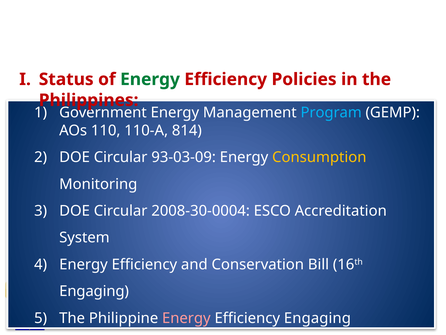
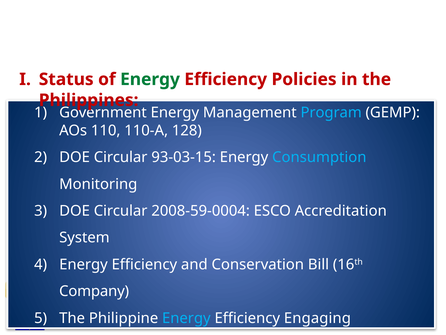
814: 814 -> 128 (187, 130)
93-03-09: 93-03-09 -> 93-03-15 (184, 157)
Consumption colour: yellow -> light blue (319, 157)
2008-30-0004: 2008-30-0004 -> 2008-59-0004 (201, 211)
Engaging: Engaging -> Company (94, 291)
Energy colour: pink -> light blue (186, 318)
